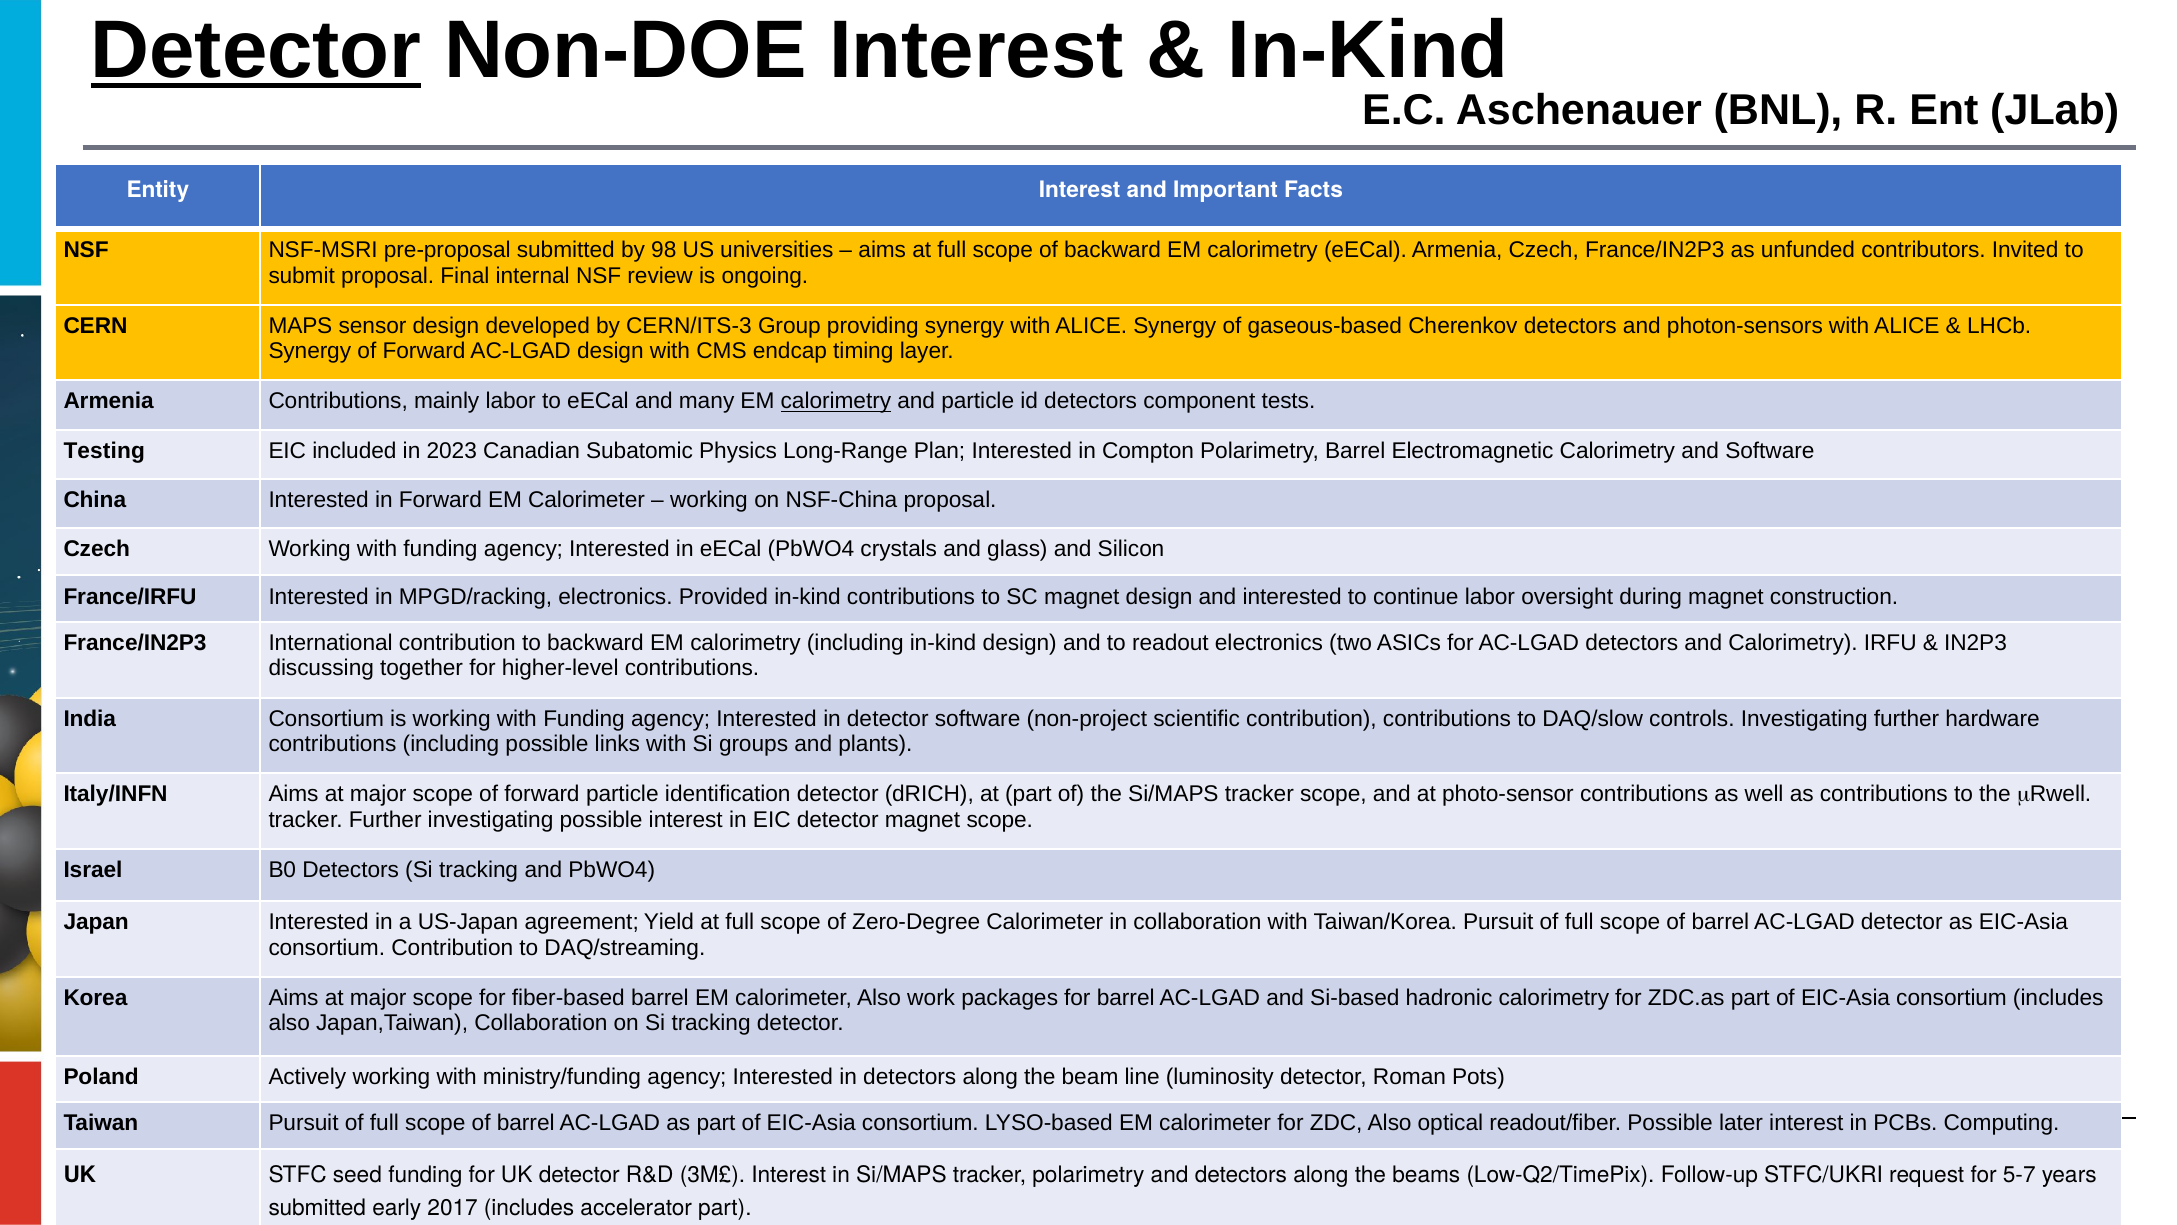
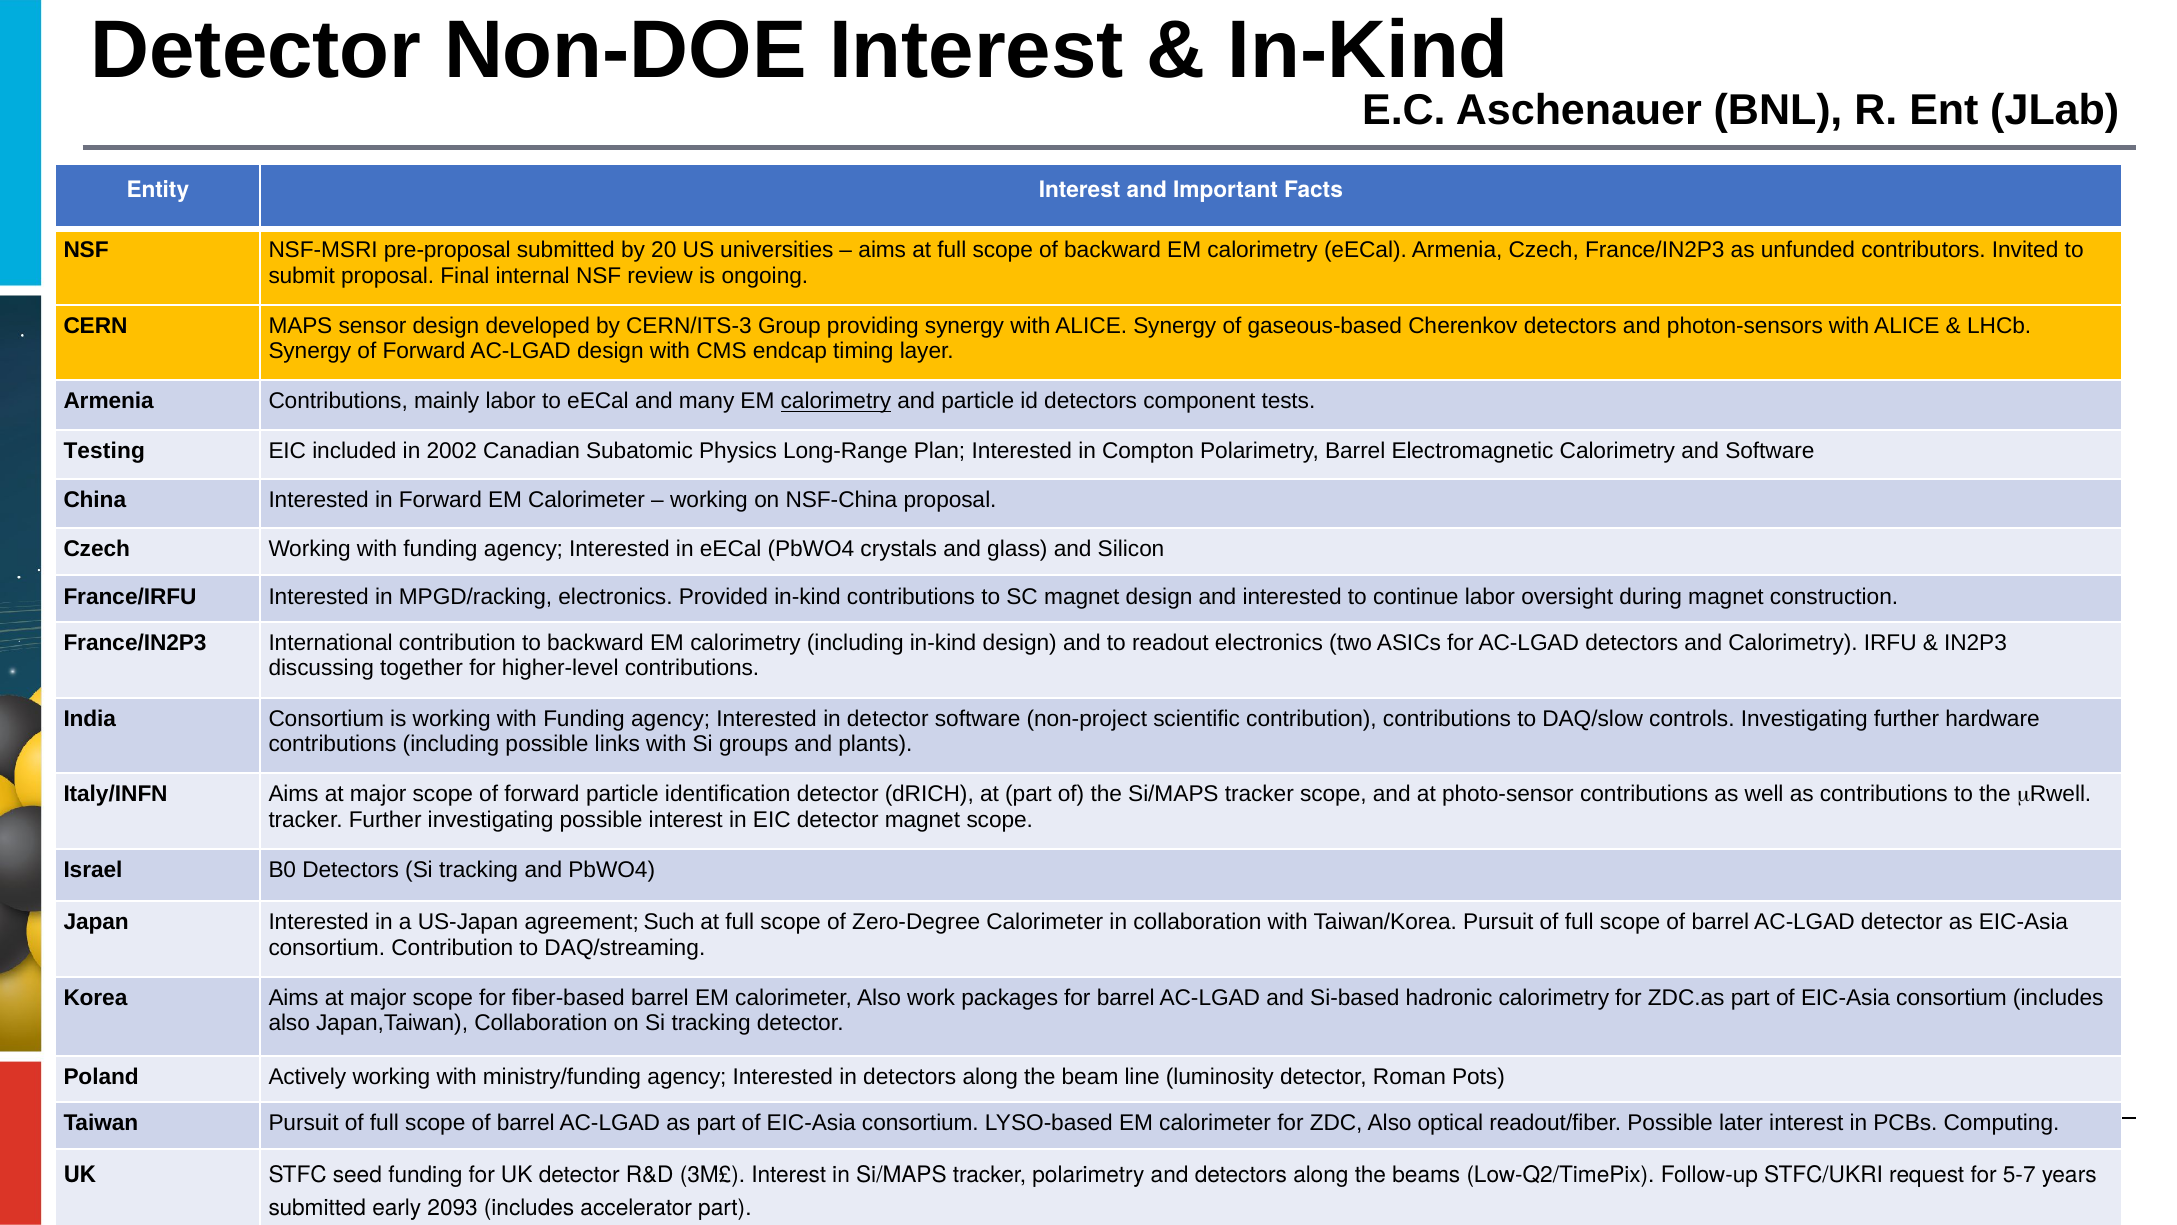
Detector underline: present -> none (256, 51)
98: 98 -> 20 (664, 250)
2023: 2023 -> 2002 (452, 451)
Yield: Yield -> Such (669, 922)
2017: 2017 -> 2093 (453, 1207)
